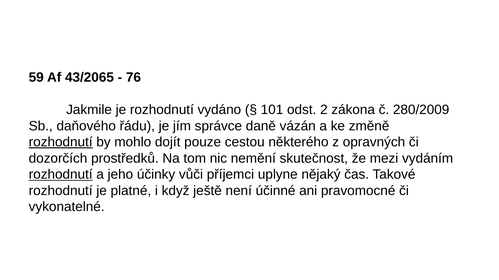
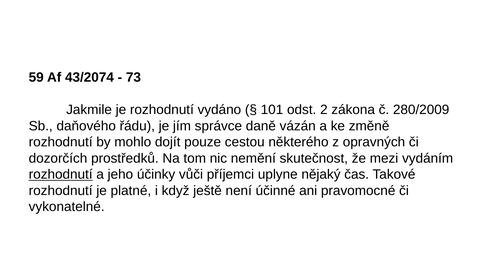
43/2065: 43/2065 -> 43/2074 (89, 78)
76: 76 -> 73 (133, 78)
rozhodnutí underline: present -> none (61, 142)
